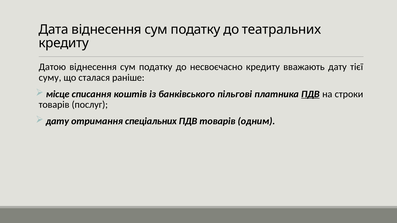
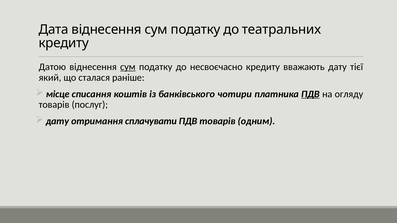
сум underline: none -> present (128, 67)
суму: суму -> який (50, 78)
пільгові: пільгові -> чотири (235, 94)
строки: строки -> огляду (349, 94)
спеціальних: спеціальних -> сплачувати (151, 121)
